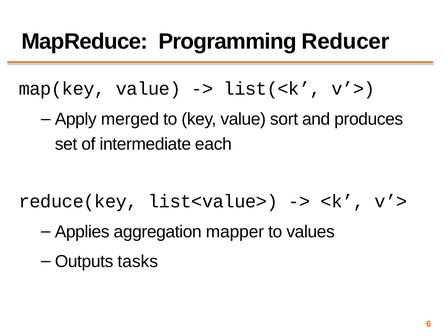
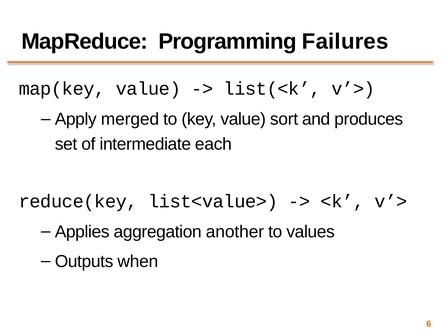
Reducer: Reducer -> Failures (345, 42)
mapper: mapper -> another (235, 232)
tasks: tasks -> when (138, 262)
